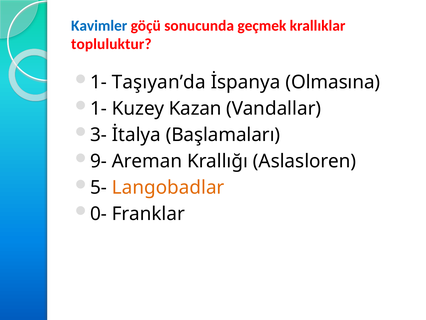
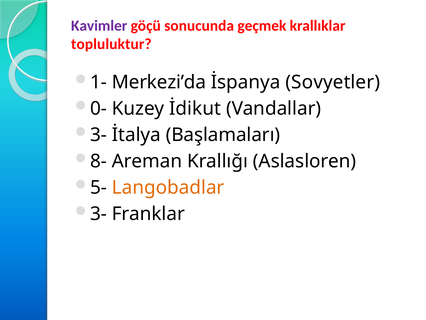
Kavimler colour: blue -> purple (99, 26)
Taşıyan’da: Taşıyan’da -> Merkezi’da (159, 82)
Olmasına: Olmasına -> Sovyetler (333, 82)
1-: 1- -> 0- (98, 109)
Kazan: Kazan -> İdikut (195, 109)
9-: 9- -> 8- (98, 161)
0-: 0- -> 3- (98, 214)
